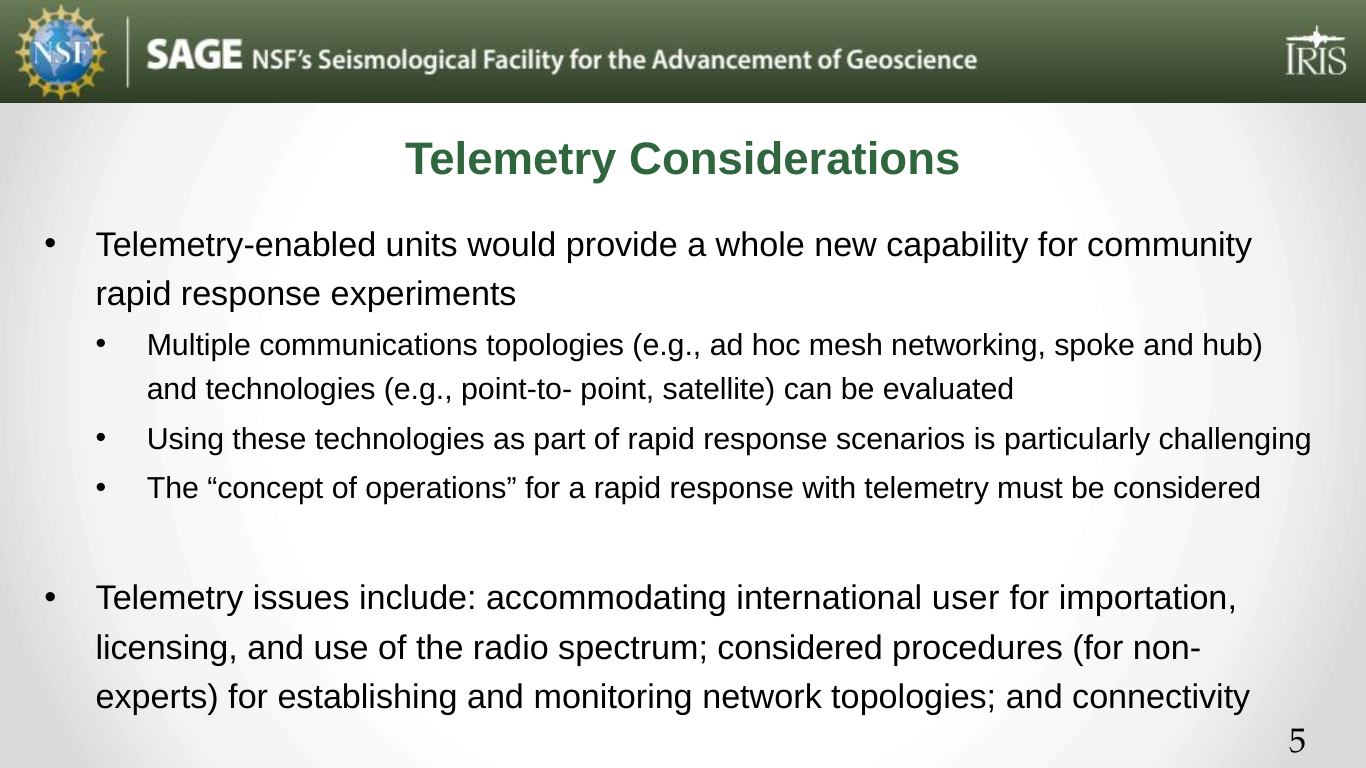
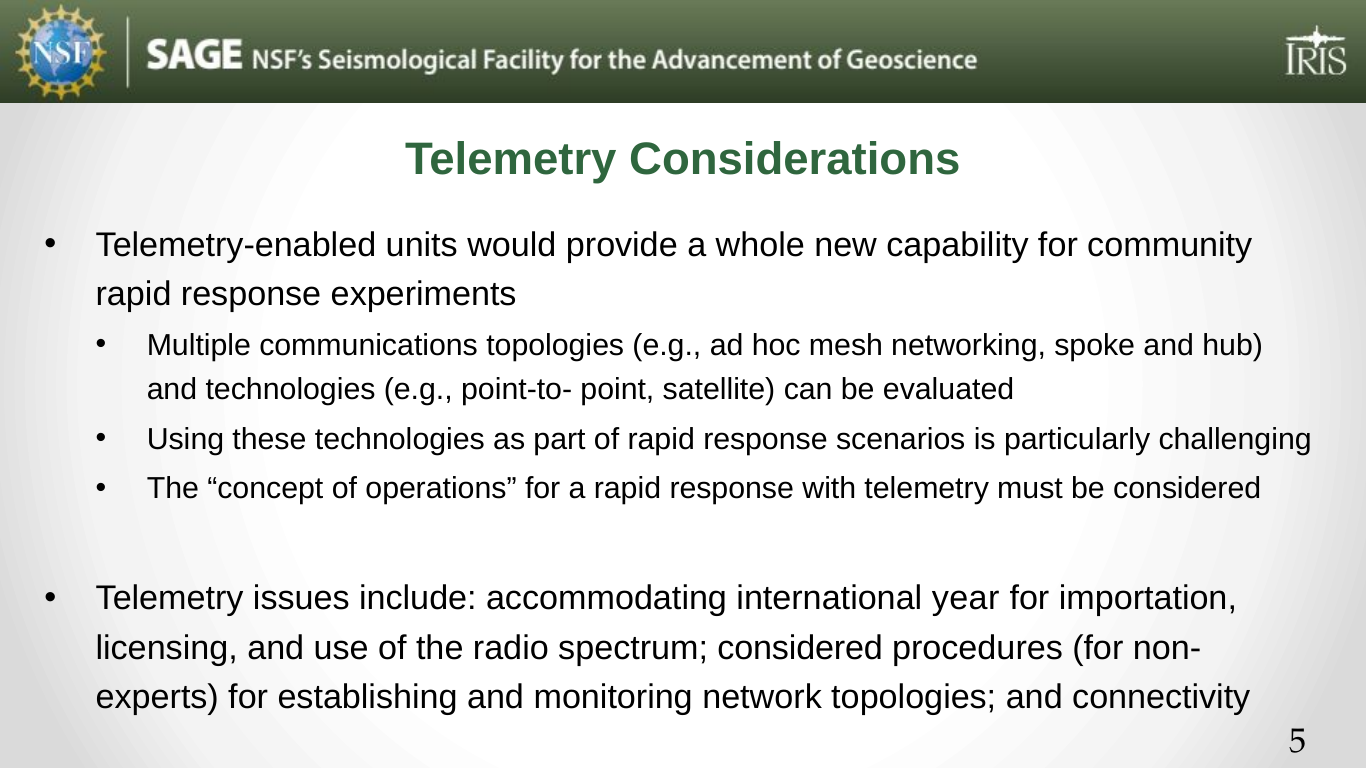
user: user -> year (966, 599)
